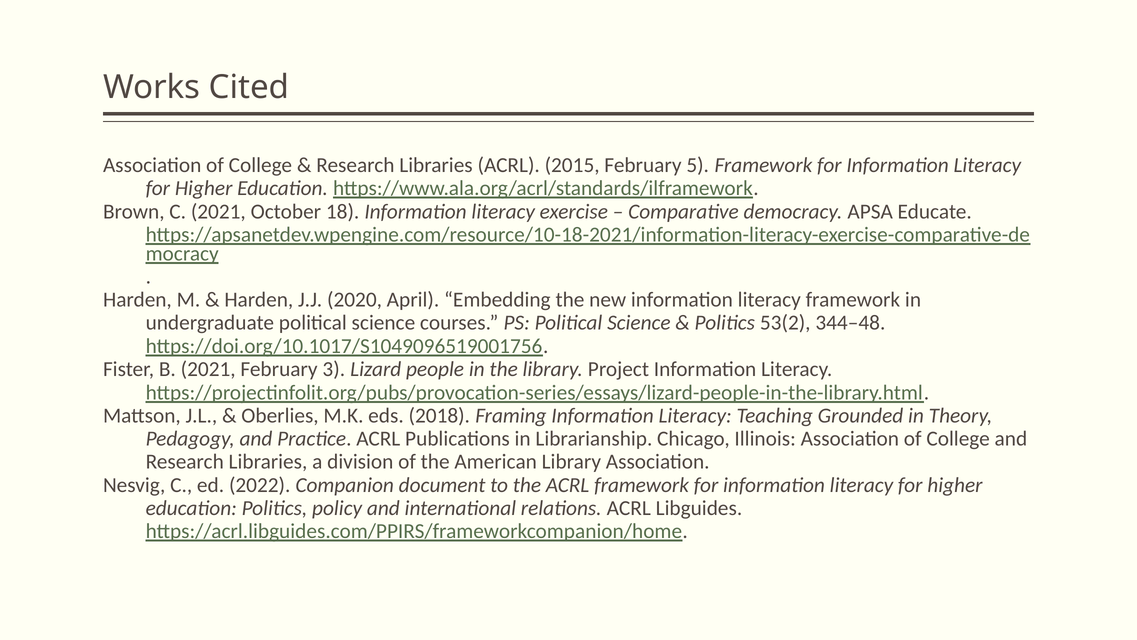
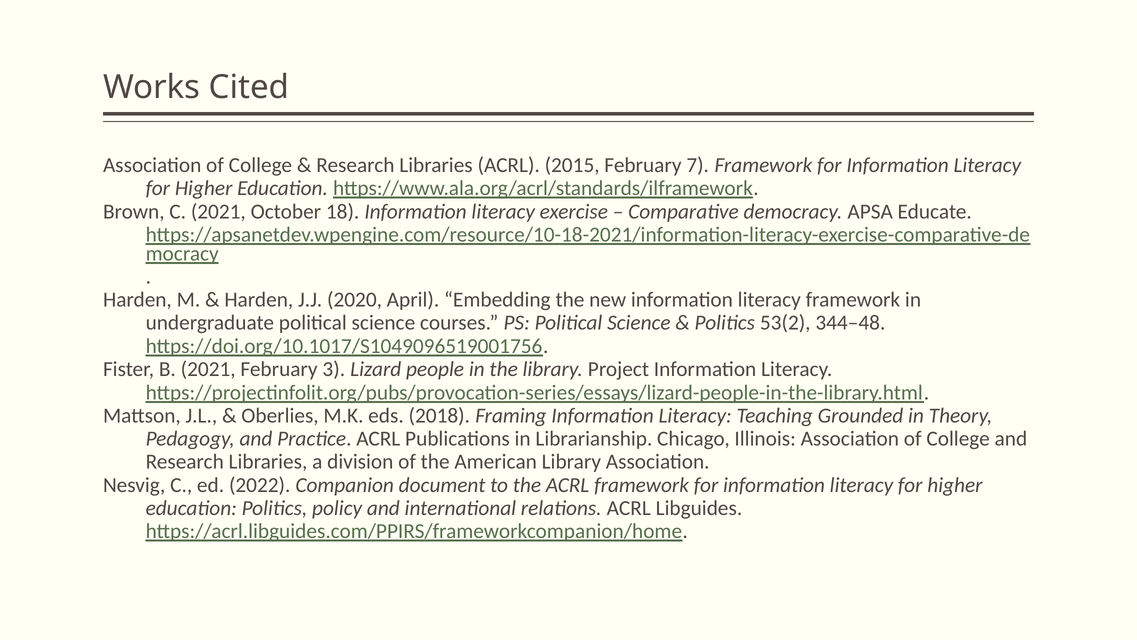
5: 5 -> 7 (698, 165)
